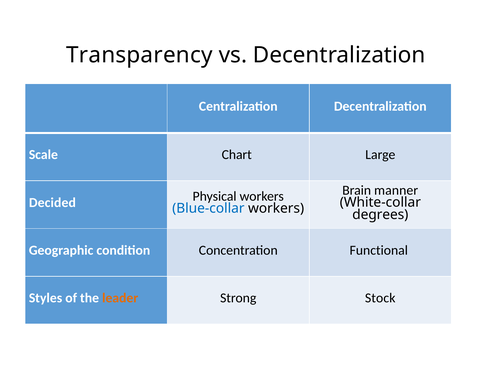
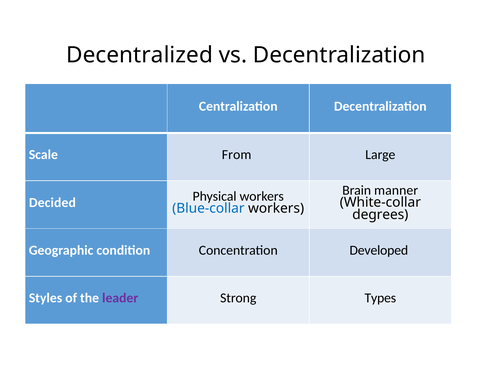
Transparency: Transparency -> Decentralized (140, 55)
Chart: Chart -> From (237, 155)
Functional: Functional -> Developed (379, 250)
leader colour: orange -> purple (120, 298)
Stock: Stock -> Types (380, 298)
